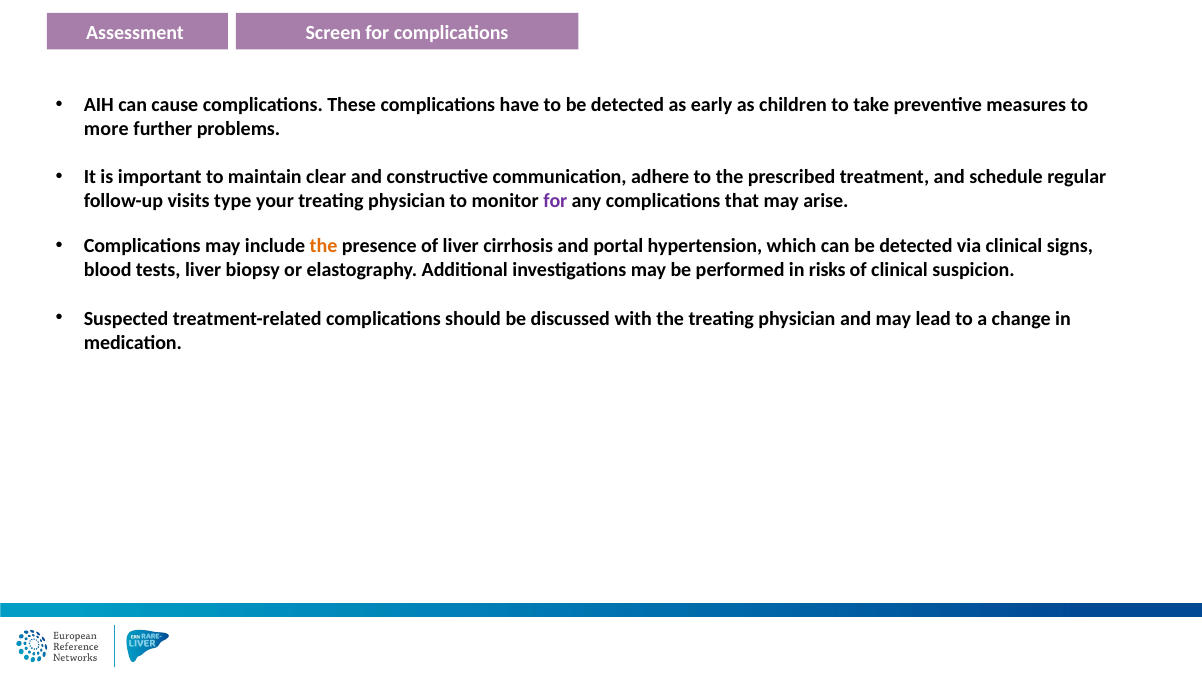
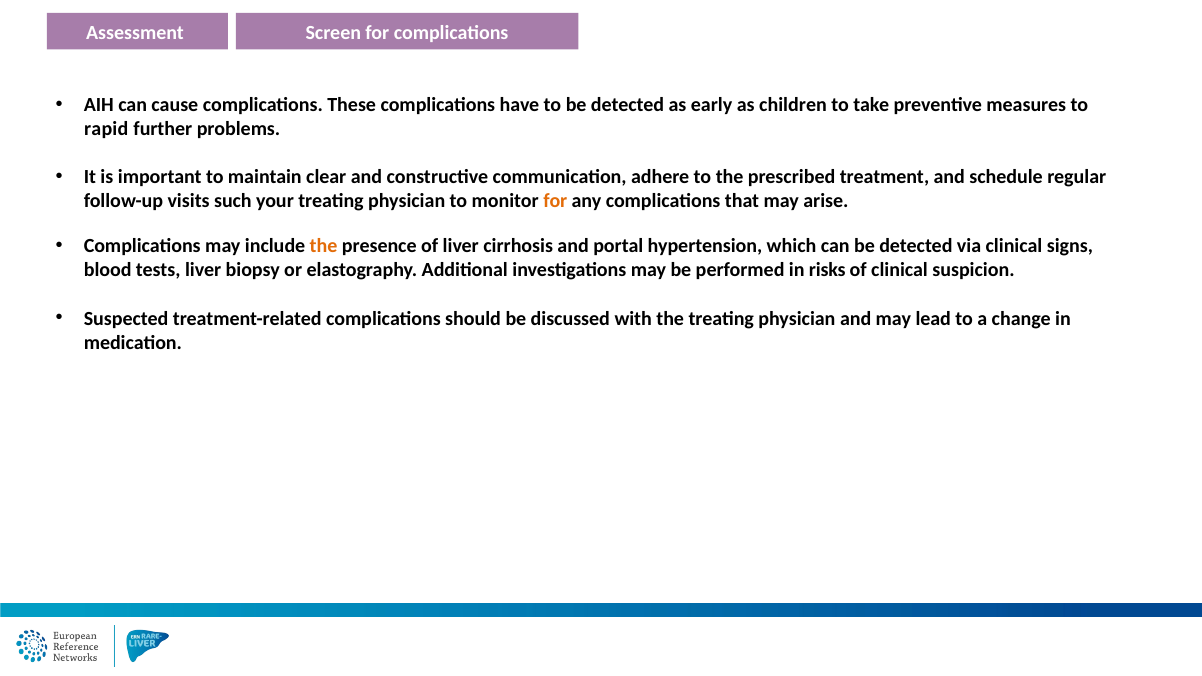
more: more -> rapid (106, 129)
type: type -> such (233, 201)
for colour: purple -> orange (555, 201)
